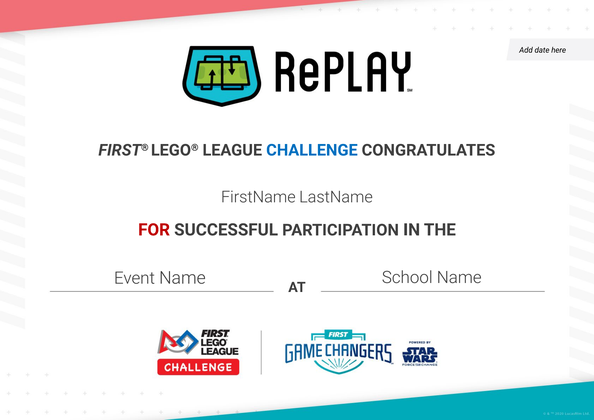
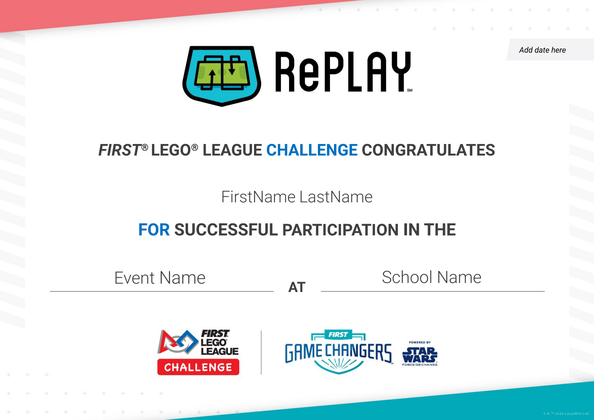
FOR colour: red -> blue (154, 230)
